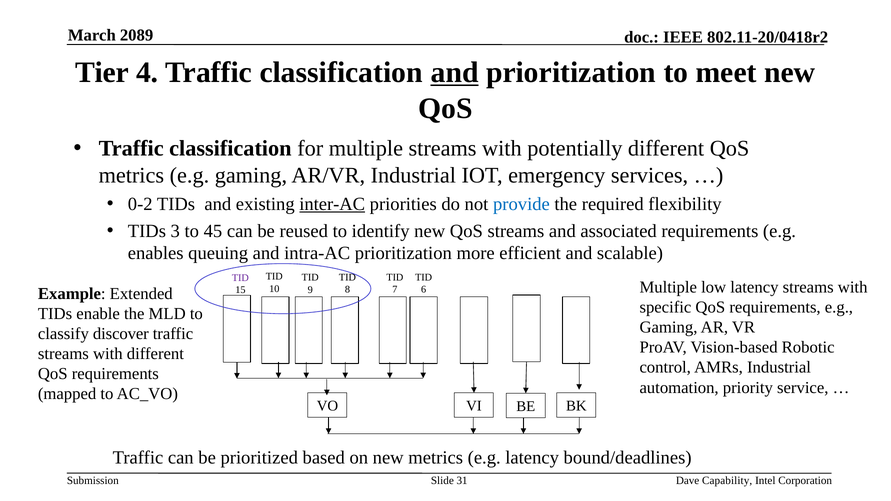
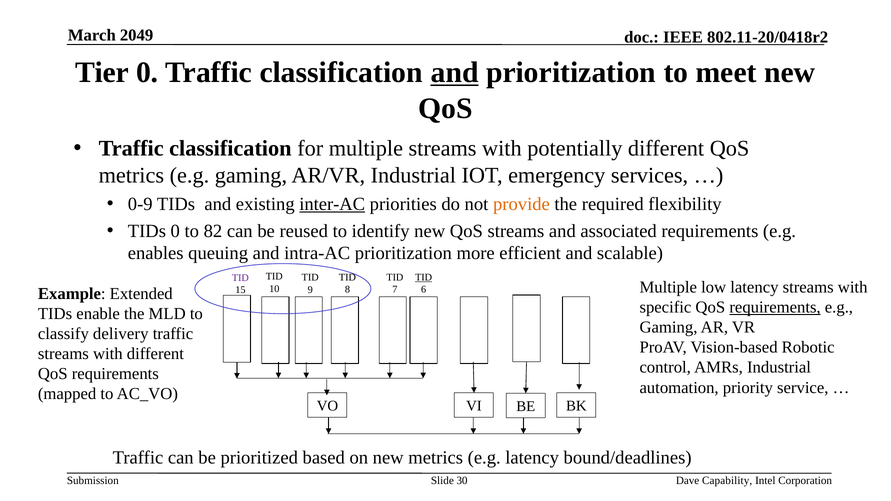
2089: 2089 -> 2049 (137, 35)
Tier 4: 4 -> 0 (147, 73)
0-2: 0-2 -> 0-9 (140, 204)
provide colour: blue -> orange (521, 204)
TIDs 3: 3 -> 0 (175, 231)
45: 45 -> 82 (213, 231)
TID underline: none -> present (424, 277)
requirements underline: none -> present (775, 307)
discover: discover -> delivery (121, 334)
31: 31 -> 30 (462, 481)
